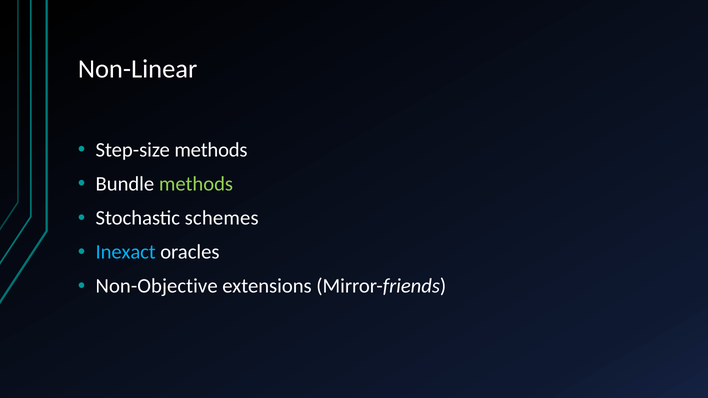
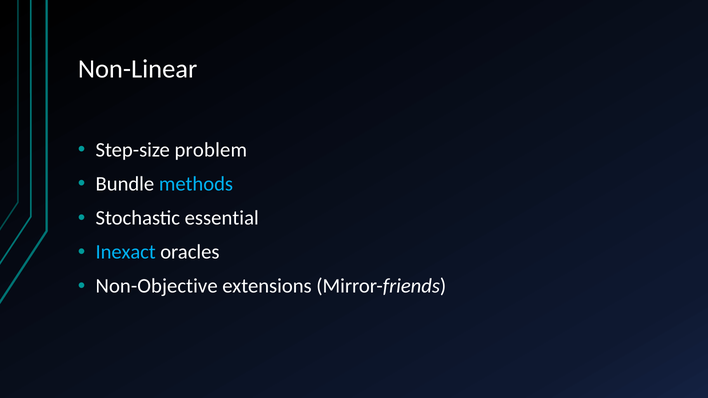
Step-size methods: methods -> problem (211, 150)
methods colour: light green -> light blue (196, 184)
schemes: schemes -> essential (222, 218)
